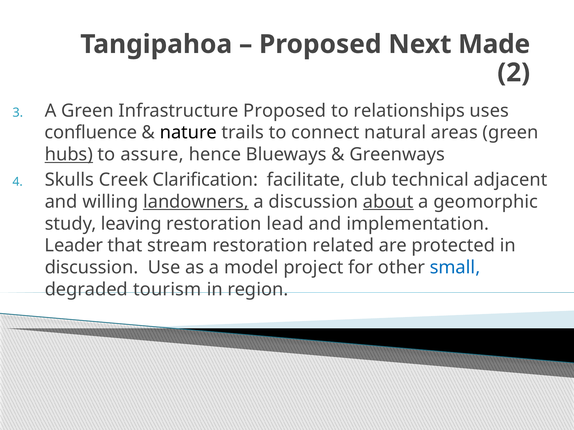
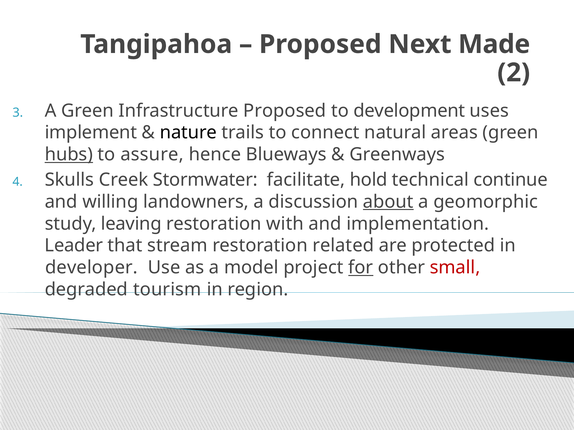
relationships: relationships -> development (409, 111)
confluence: confluence -> implement (91, 133)
Clarification: Clarification -> Stormwater (205, 180)
club: club -> hold (369, 180)
adjacent: adjacent -> continue (511, 180)
landowners underline: present -> none (196, 202)
lead: lead -> with (285, 224)
discussion: discussion -> developer (91, 268)
for underline: none -> present (361, 268)
small colour: blue -> red (455, 268)
